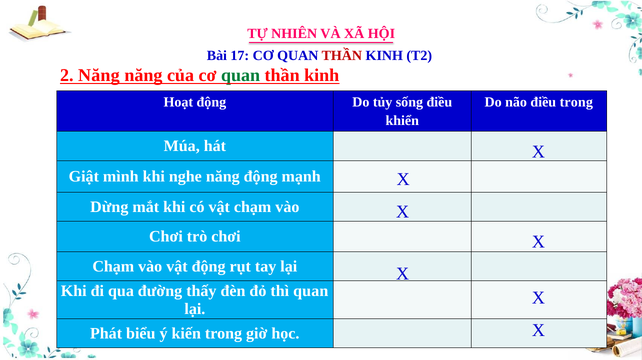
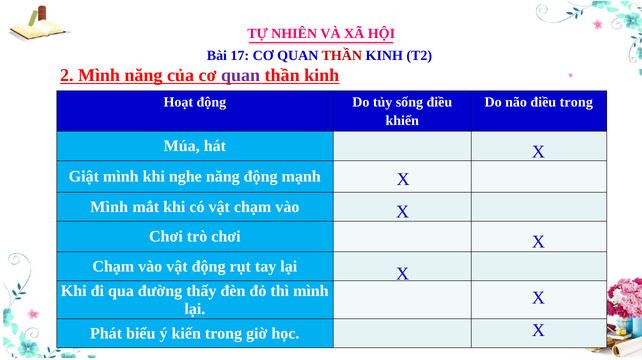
2 Năng: Năng -> Mình (99, 76)
quan colour: green -> purple (241, 76)
Dừng: Dừng -> Mình (109, 207)
thì quan: quan -> mình (311, 292)
